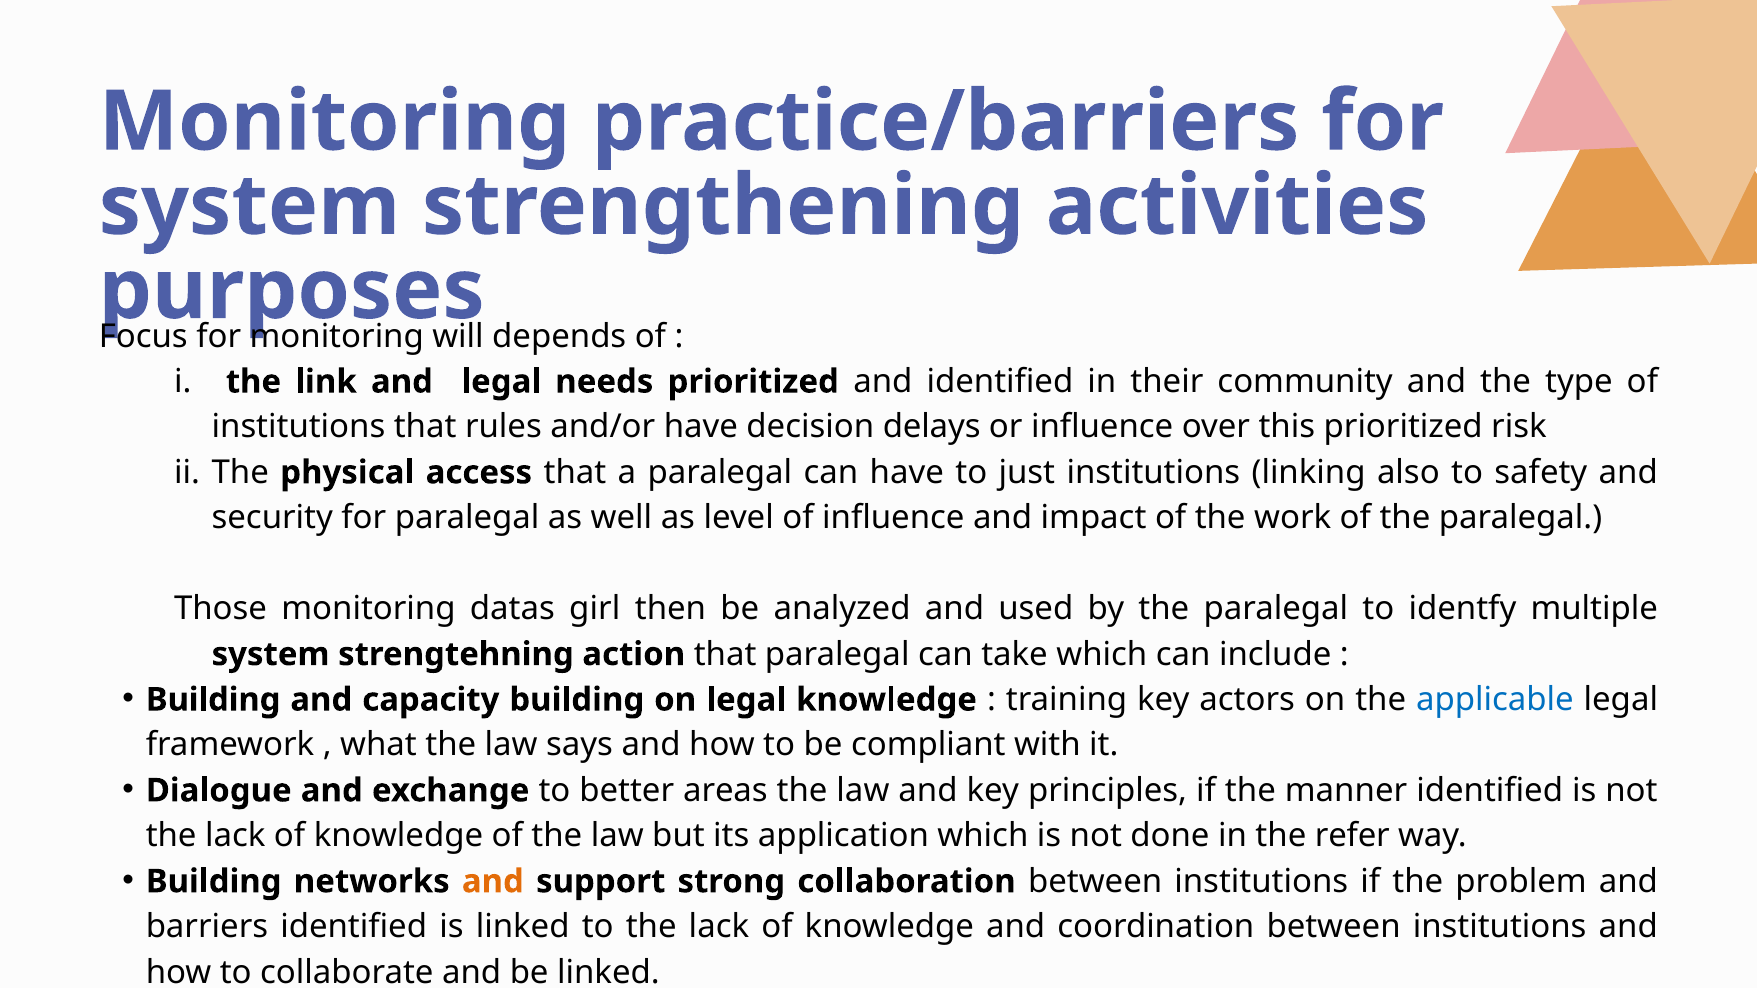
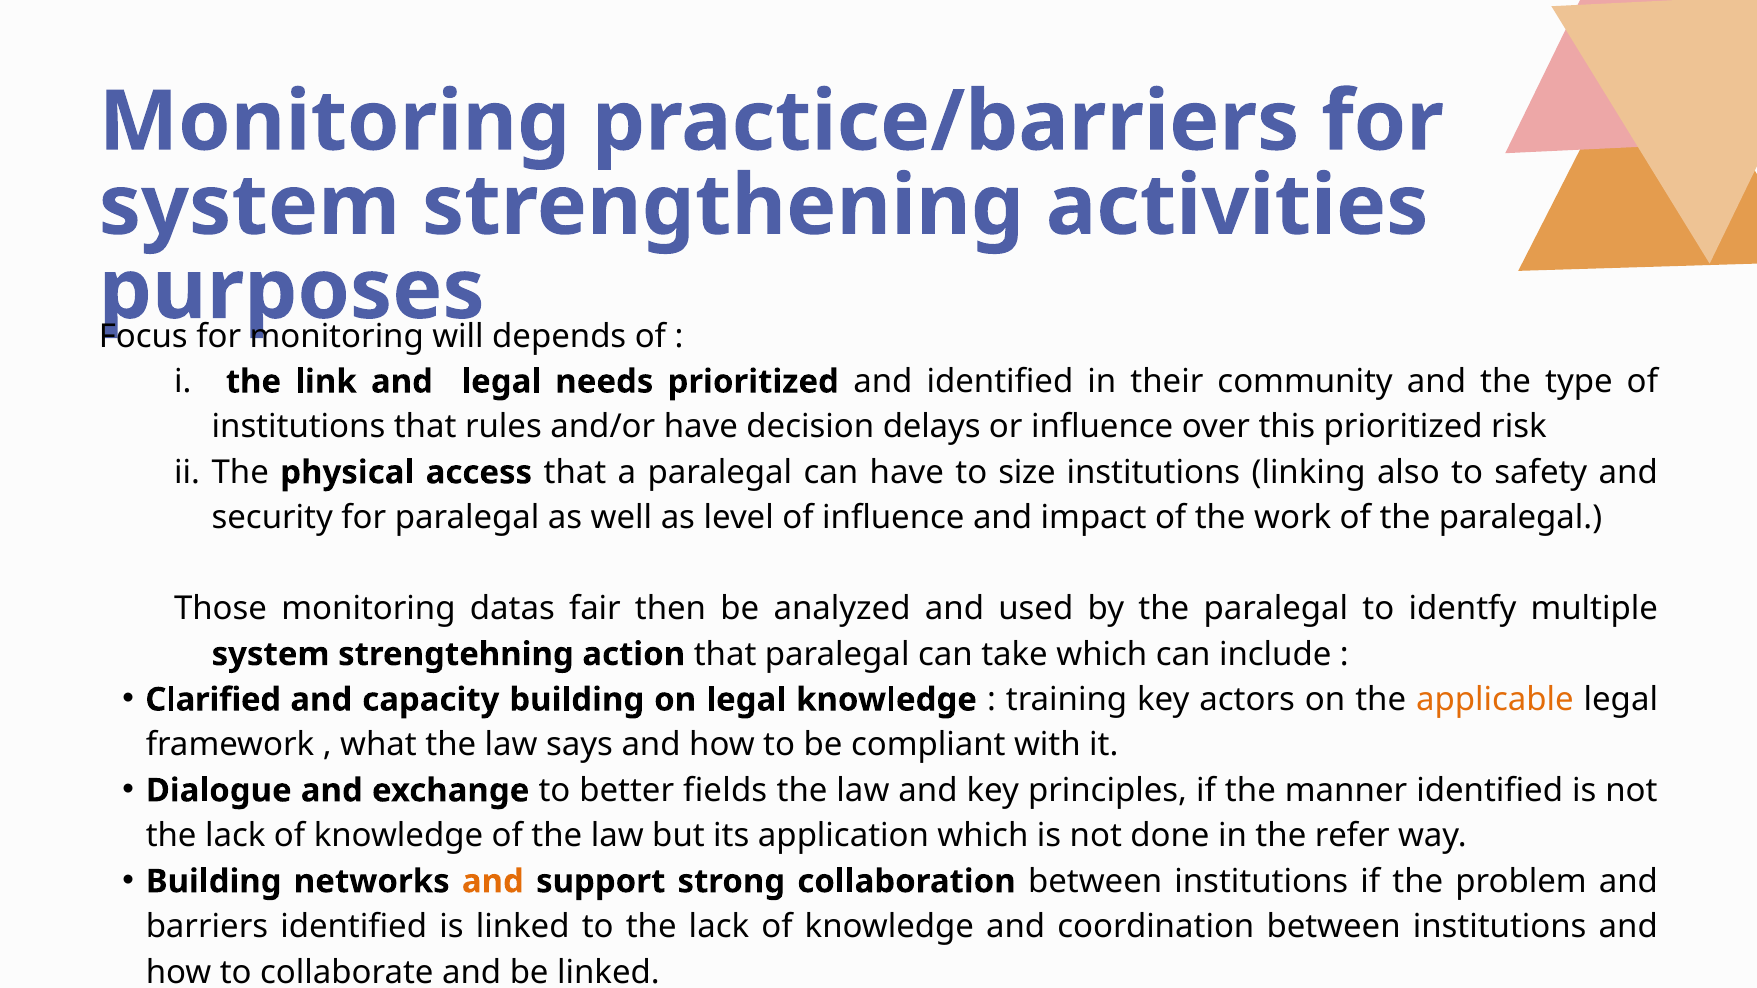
just: just -> size (1027, 473)
girl: girl -> fair (595, 609)
Building: Building -> Clarified (213, 700)
applicable colour: blue -> orange (1495, 700)
areas: areas -> fields (725, 791)
